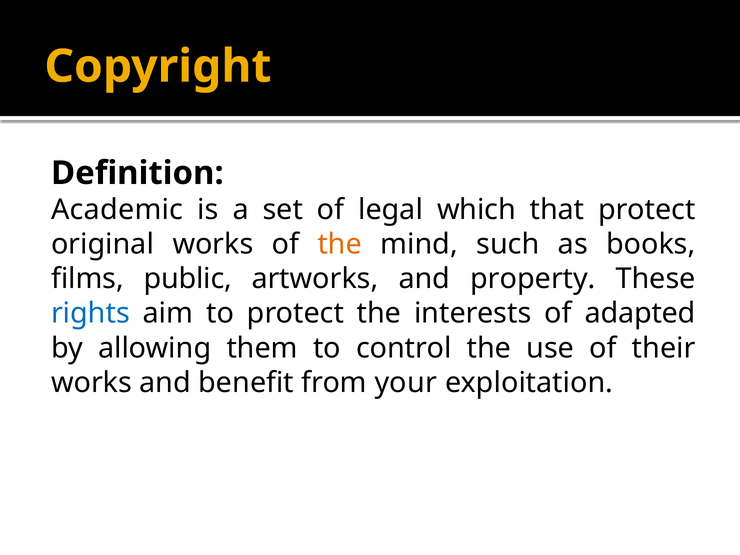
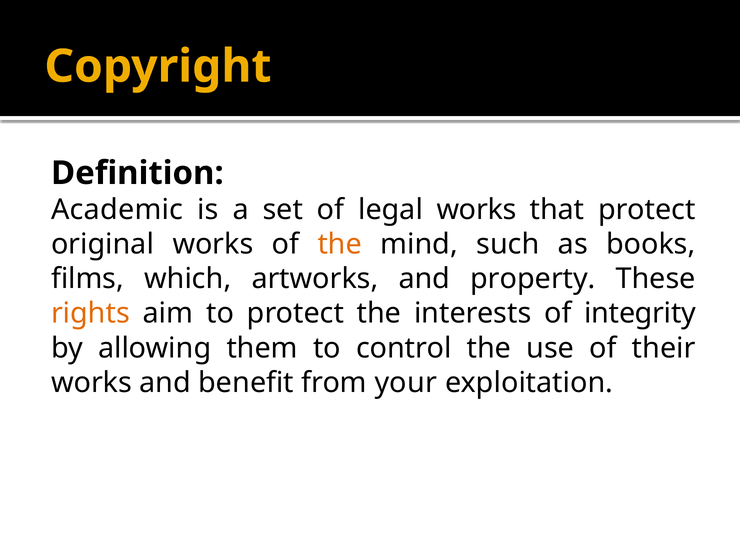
legal which: which -> works (477, 210)
public: public -> which (188, 279)
rights colour: blue -> orange (90, 313)
adapted: adapted -> integrity (640, 313)
